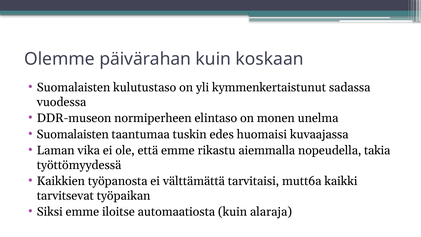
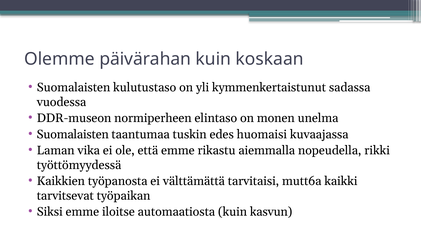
takia: takia -> rikki (377, 150)
alaraja: alaraja -> kasvun (271, 212)
